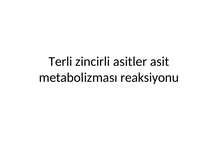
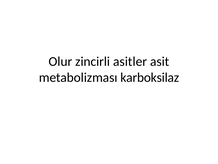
Terli: Terli -> Olur (60, 61)
reaksiyonu: reaksiyonu -> karboksilaz (150, 77)
